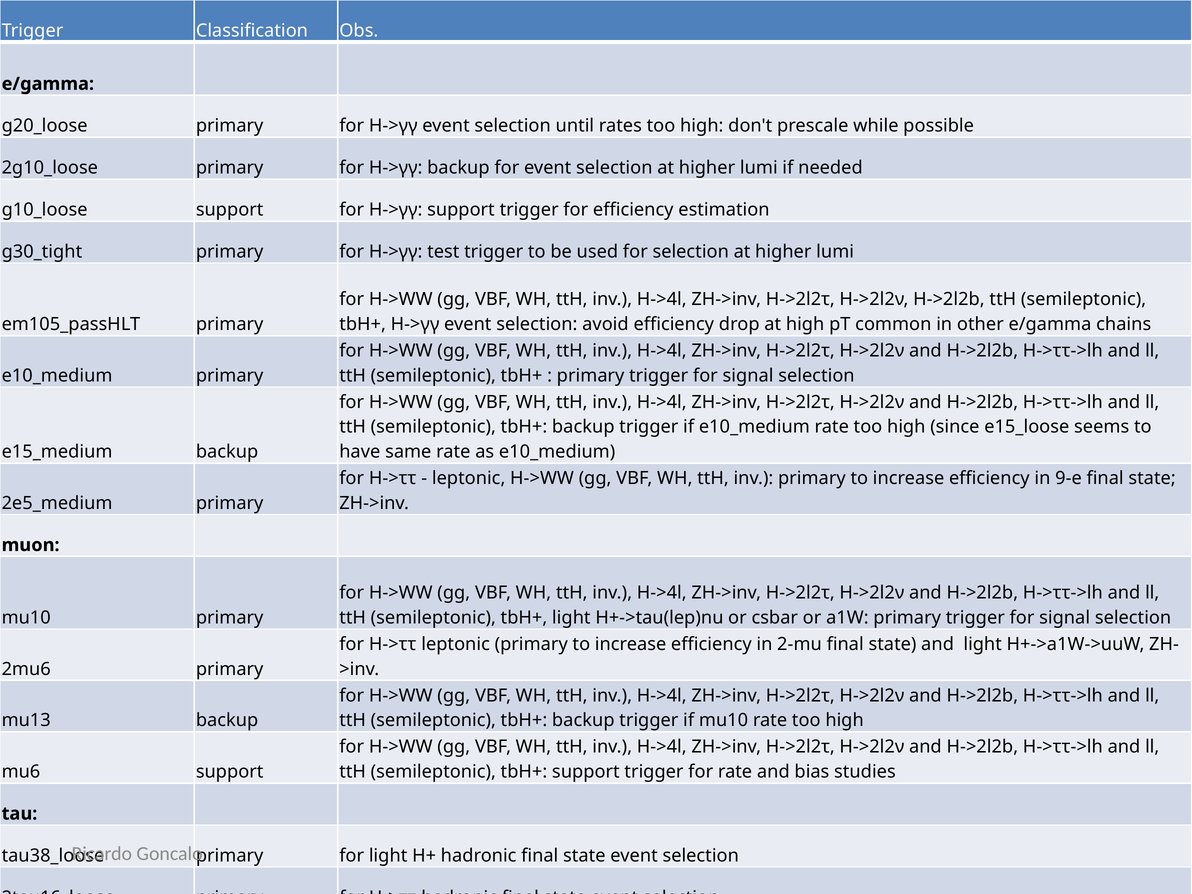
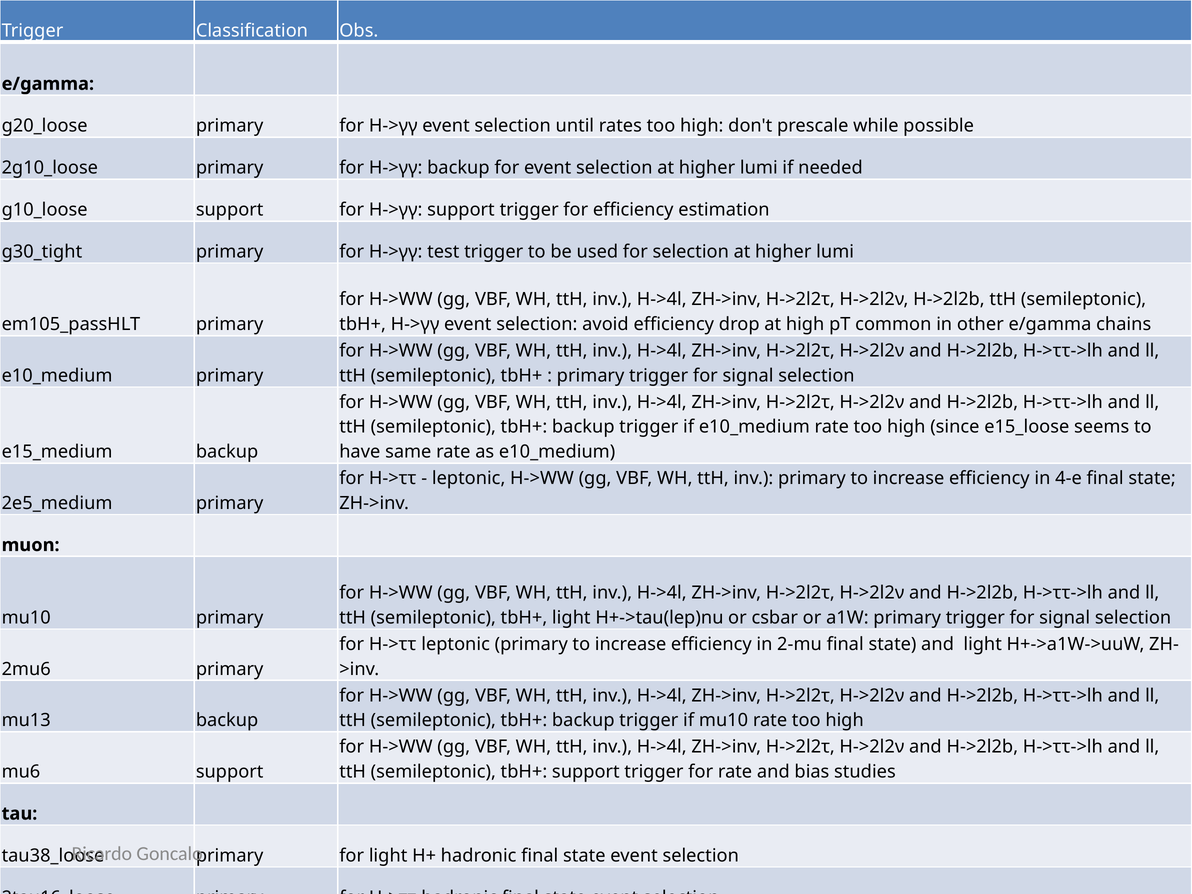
9-e: 9-e -> 4-e (1069, 478)
